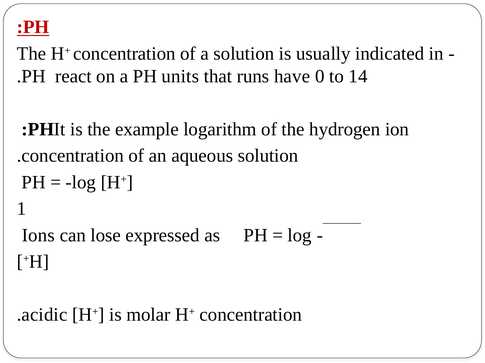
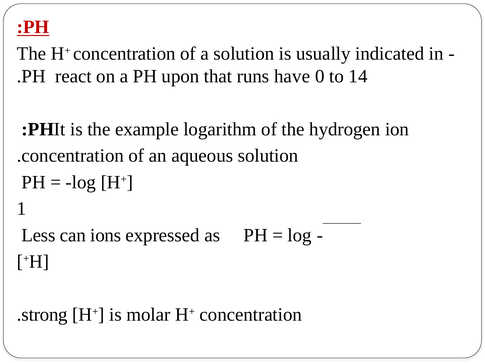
units: units -> upon (180, 76)
Ions: Ions -> Less (38, 236)
lose: lose -> ions (106, 236)
acidic: acidic -> strong (45, 315)
